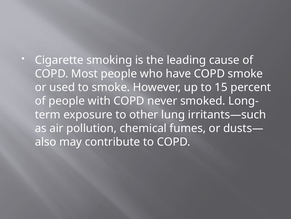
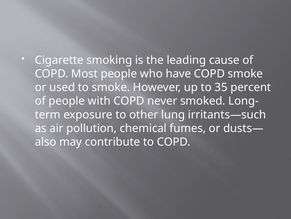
15: 15 -> 35 (221, 87)
